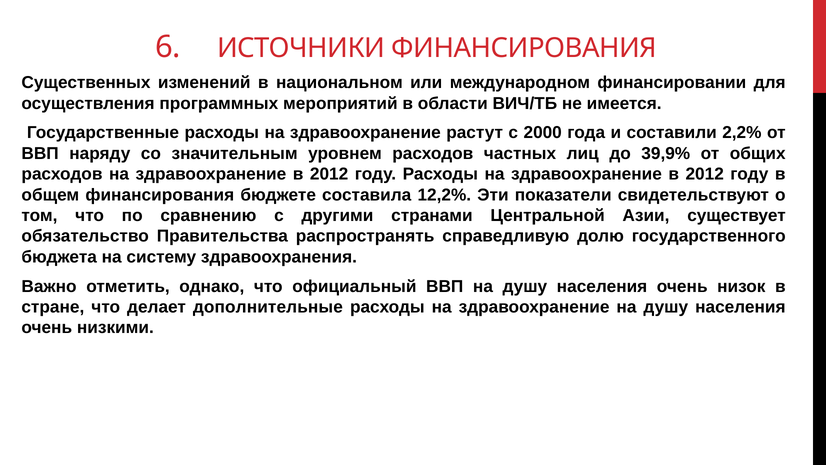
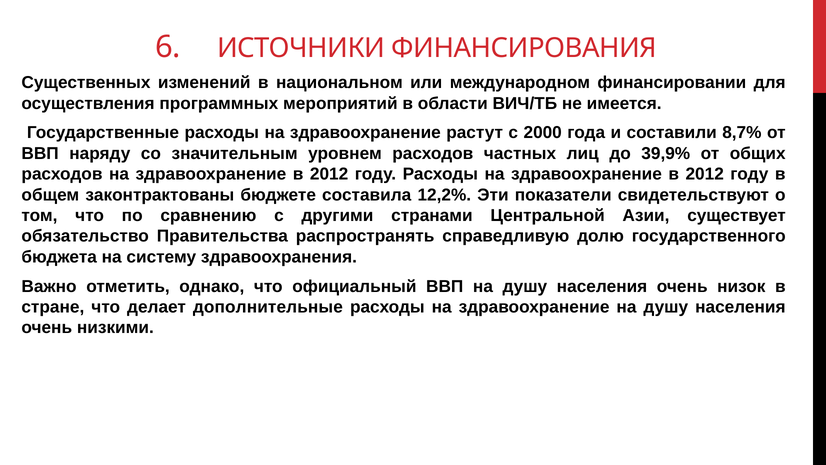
2,2%: 2,2% -> 8,7% (742, 133)
общем финансирования: финансирования -> законтрактованы (160, 195)
